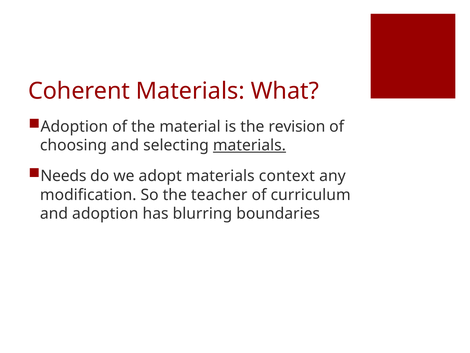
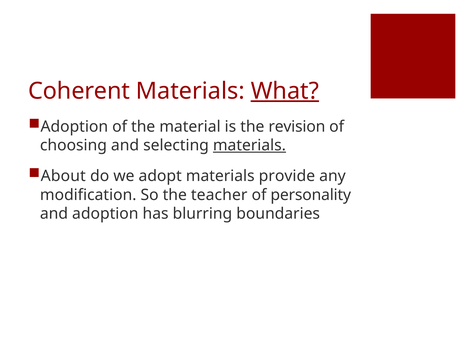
What underline: none -> present (285, 91)
Needs: Needs -> About (63, 176)
context: context -> provide (287, 176)
curriculum: curriculum -> personality (311, 195)
